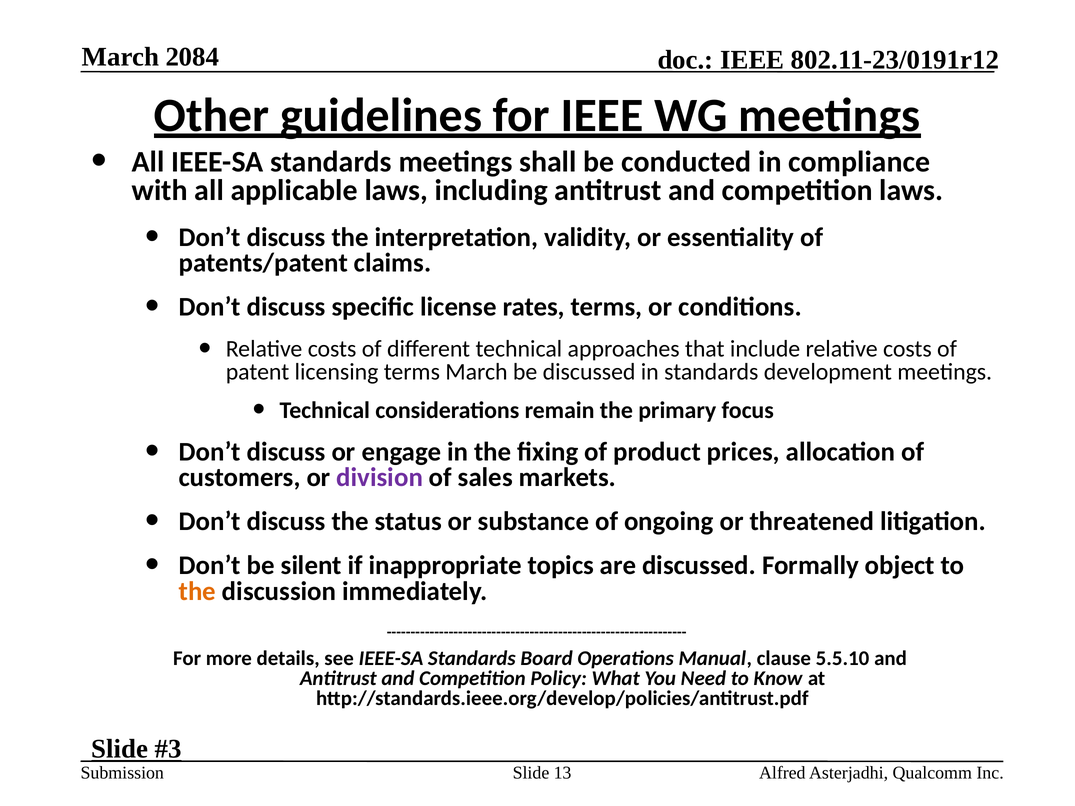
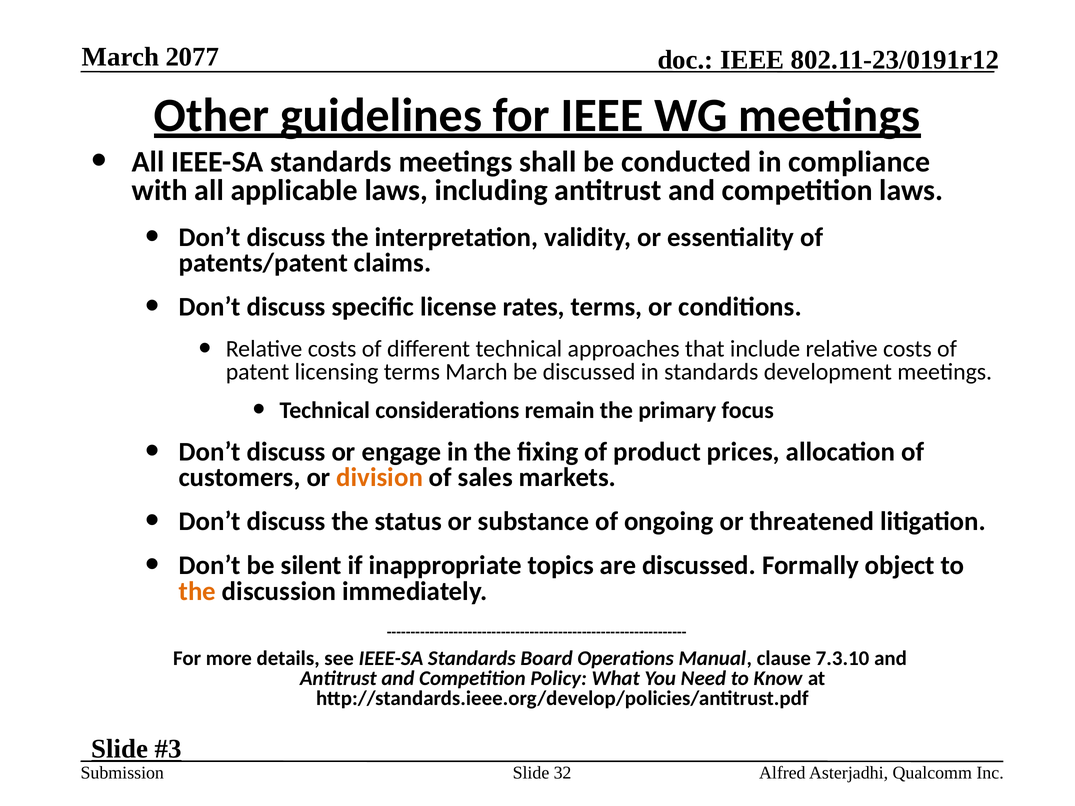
2084: 2084 -> 2077 (192, 57)
division colour: purple -> orange (380, 478)
5.5.10: 5.5.10 -> 7.3.10 (843, 658)
13: 13 -> 32 (563, 773)
